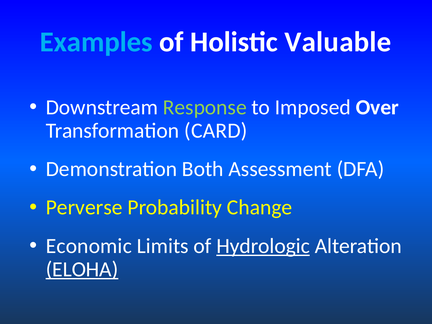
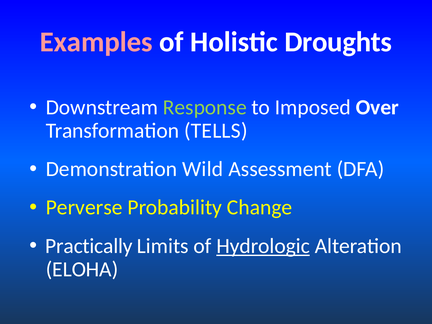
Examples colour: light blue -> pink (96, 42)
Valuable: Valuable -> Droughts (338, 42)
CARD: CARD -> TELLS (216, 131)
Both: Both -> Wild (203, 169)
Economic: Economic -> Practically (89, 246)
ELOHA underline: present -> none (82, 269)
